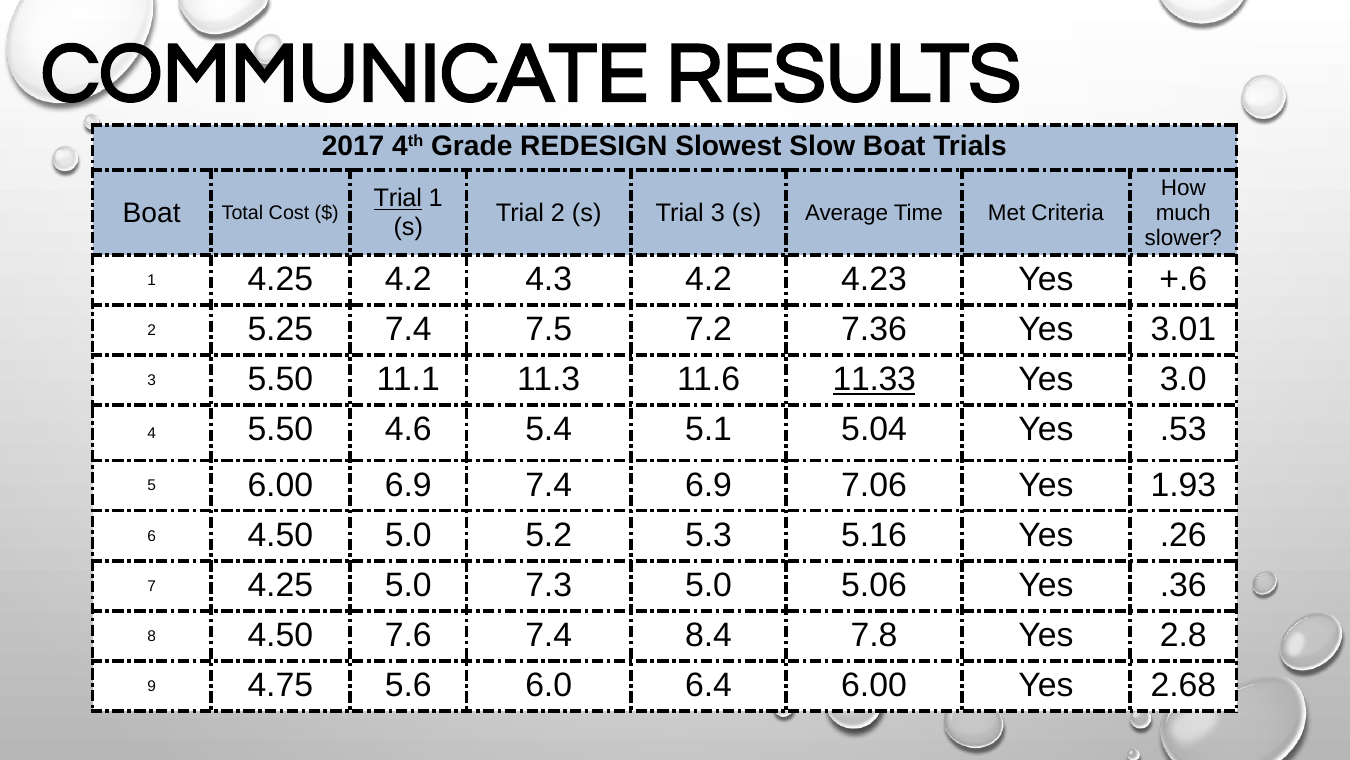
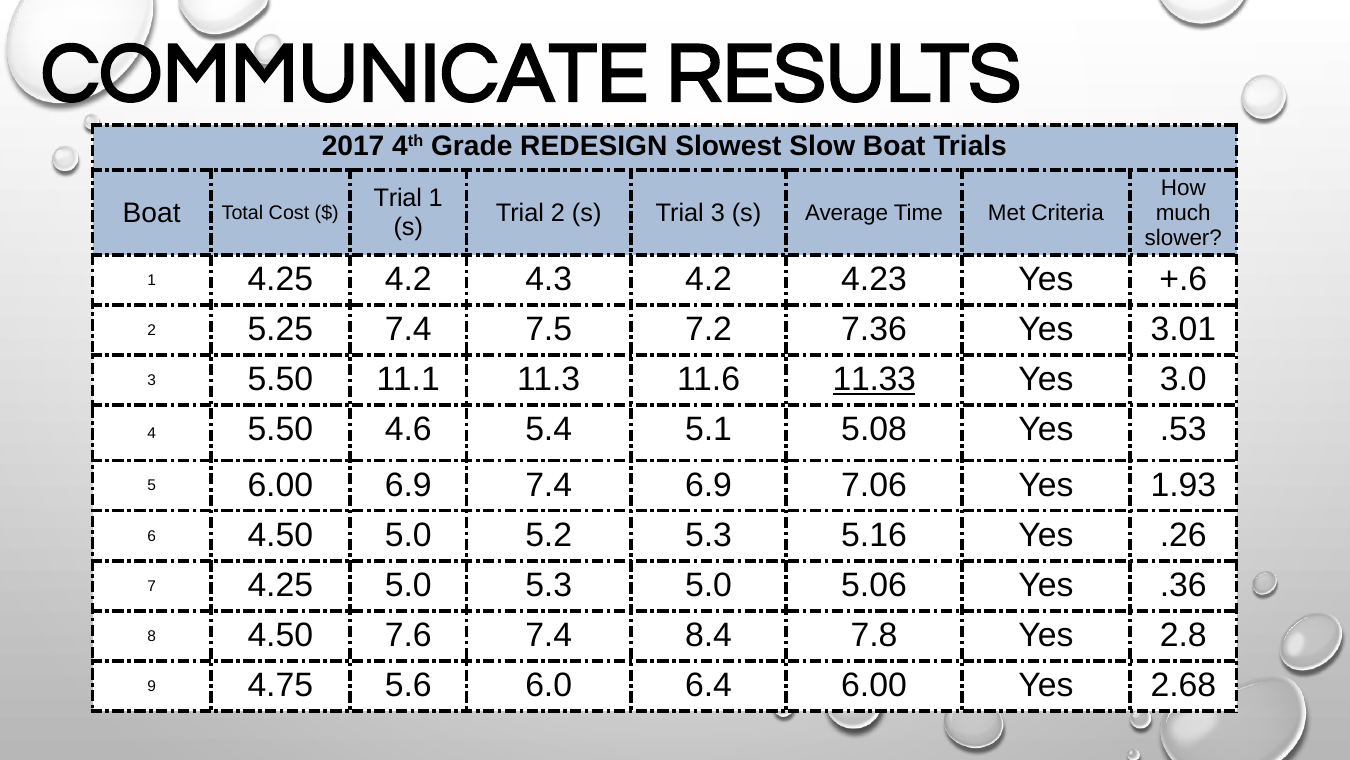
Trial underline: present -> none (398, 198)
5.04: 5.04 -> 5.08 (874, 429)
5.0 7.3: 7.3 -> 5.3 (549, 585)
